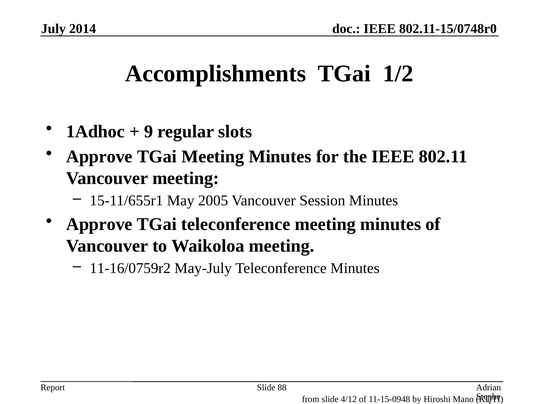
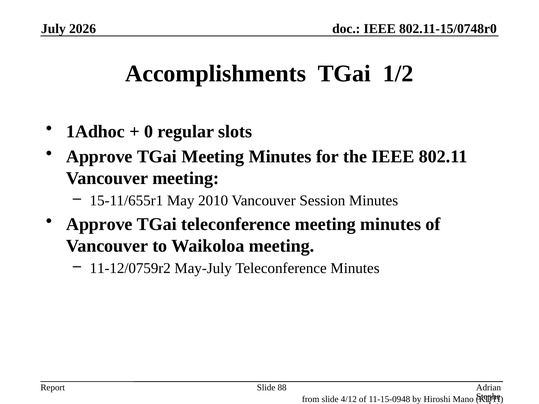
2014: 2014 -> 2026 (83, 29)
9: 9 -> 0 (149, 132)
2005: 2005 -> 2010 (213, 201)
11-16/0759r2: 11-16/0759r2 -> 11-12/0759r2 (130, 268)
